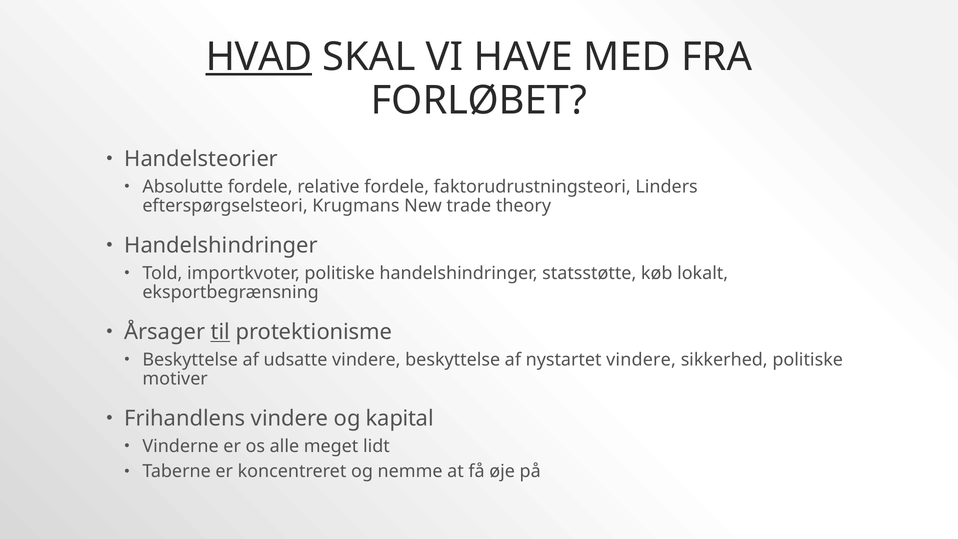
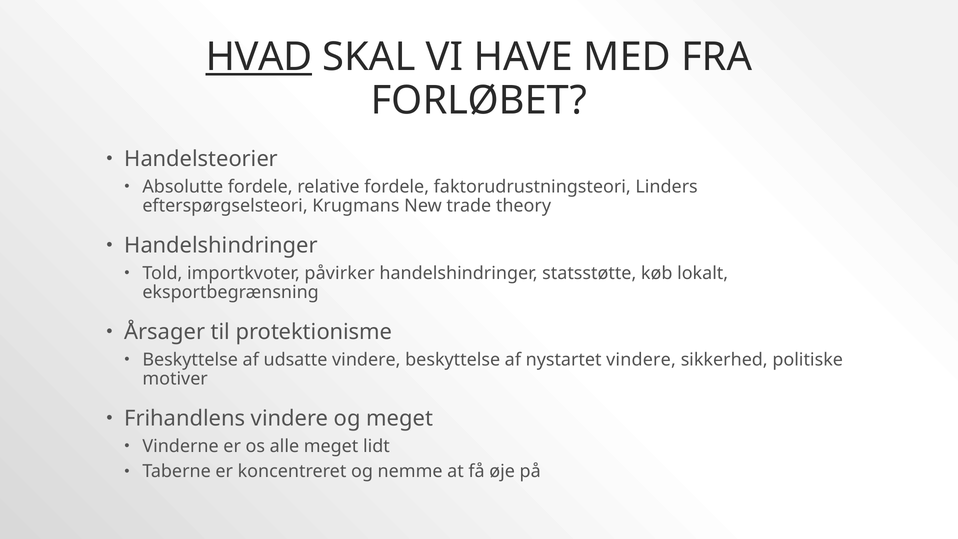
importkvoter politiske: politiske -> påvirker (340, 273)
til underline: present -> none (220, 332)
og kapital: kapital -> meget (400, 419)
